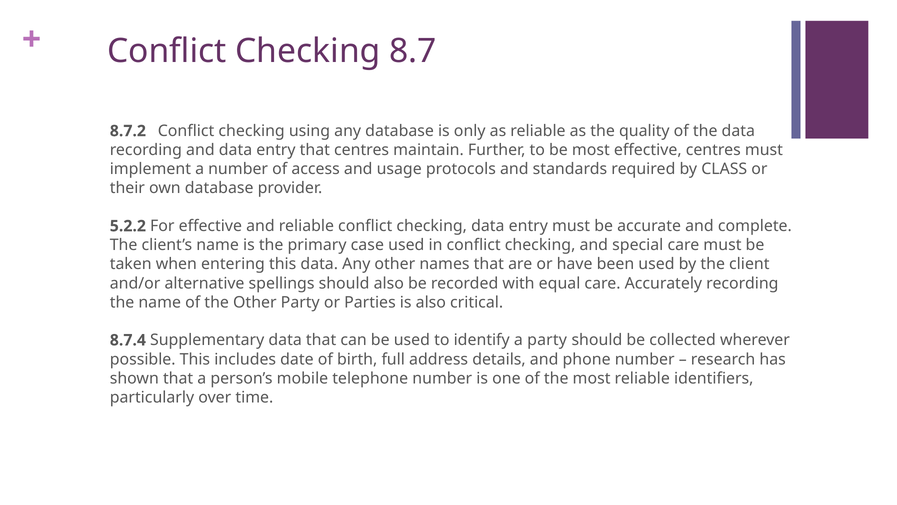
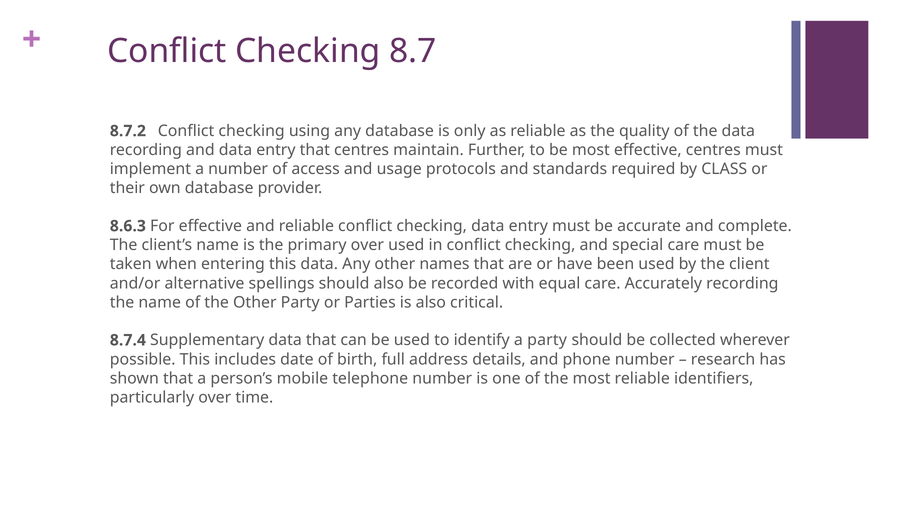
5.2.2: 5.2.2 -> 8.6.3 (128, 226)
primary case: case -> over (367, 245)
